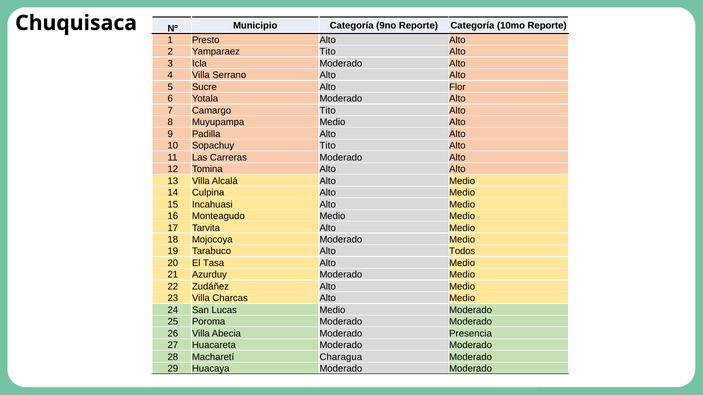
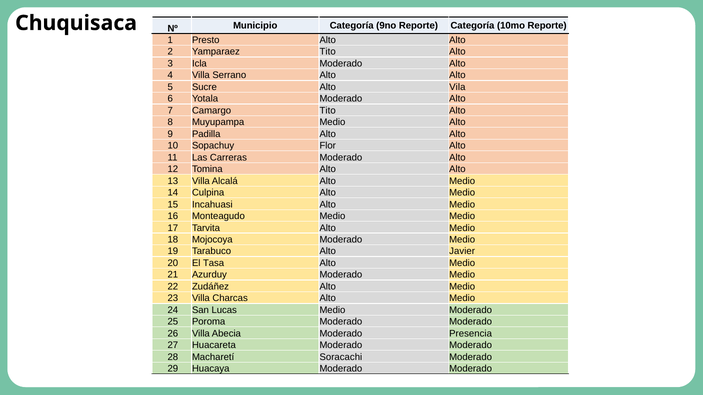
Flor: Flor -> Vila (457, 87)
Sopachuy Tito: Tito -> Flor (328, 146)
Todos: Todos -> Javier (462, 252)
Charagua: Charagua -> Soracachi (341, 357)
